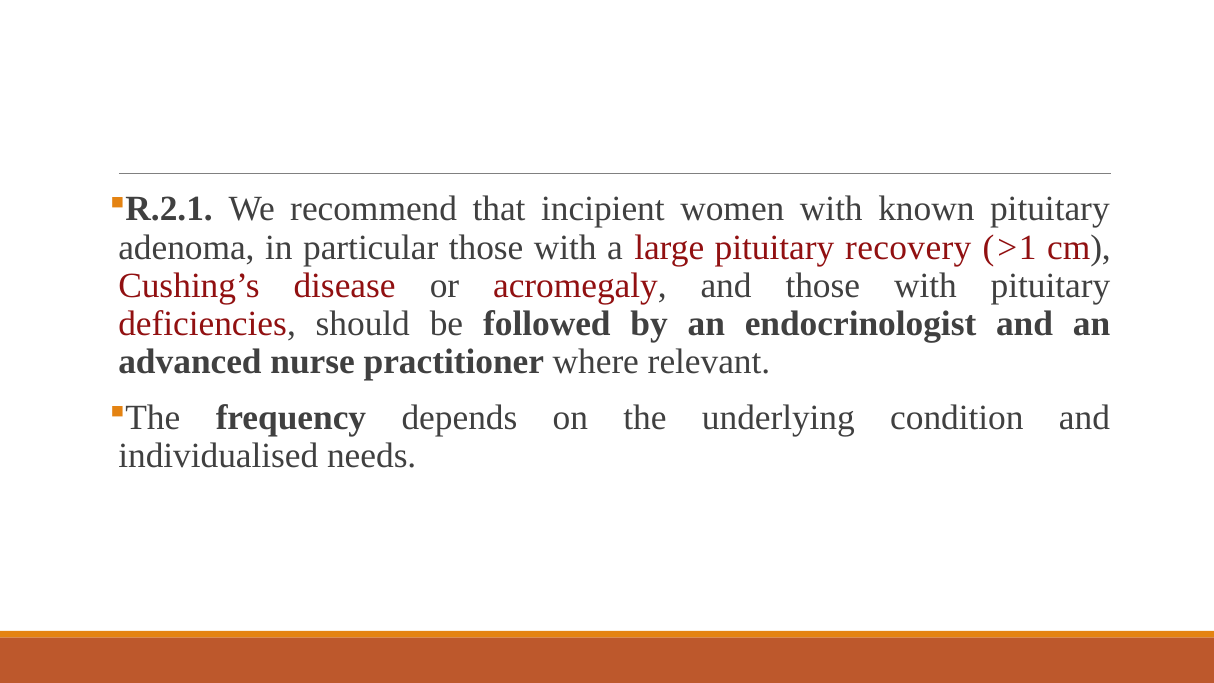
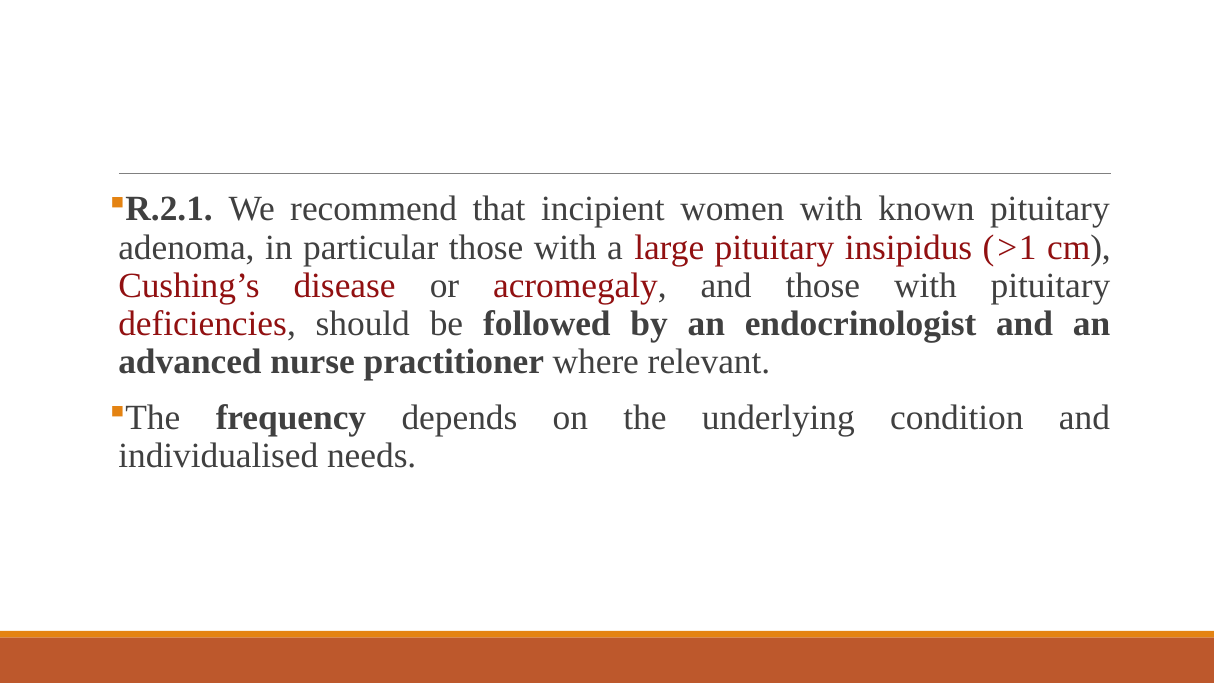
recovery: recovery -> insipidus (909, 247)
